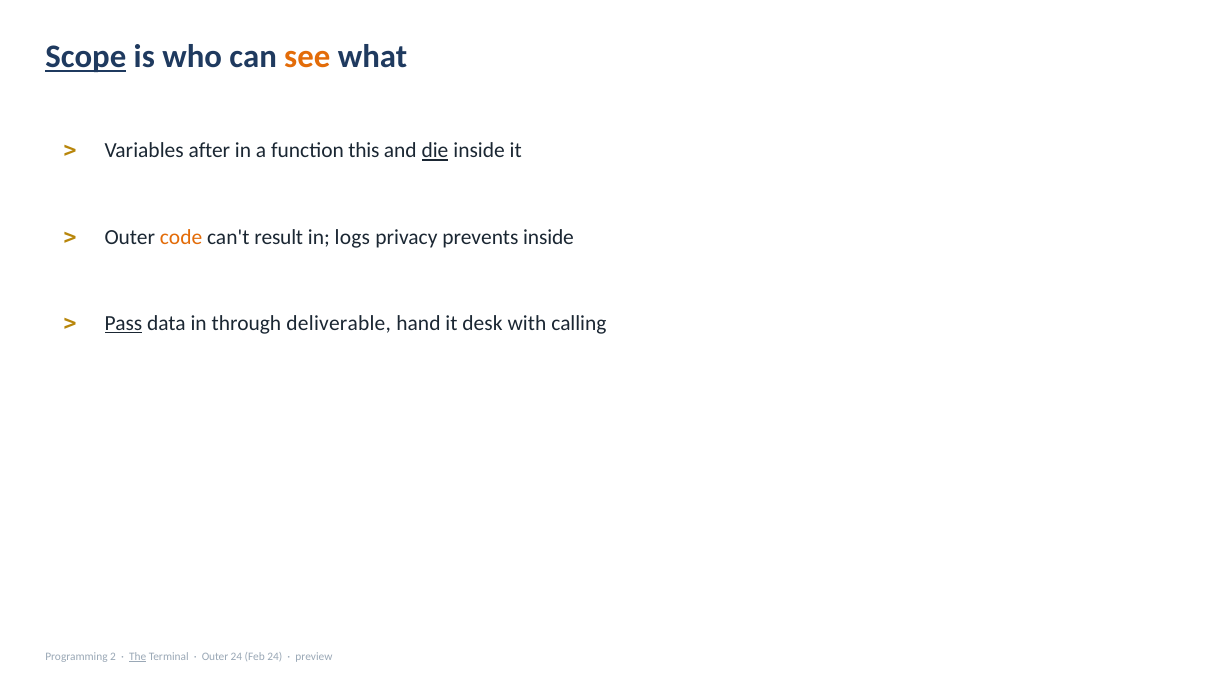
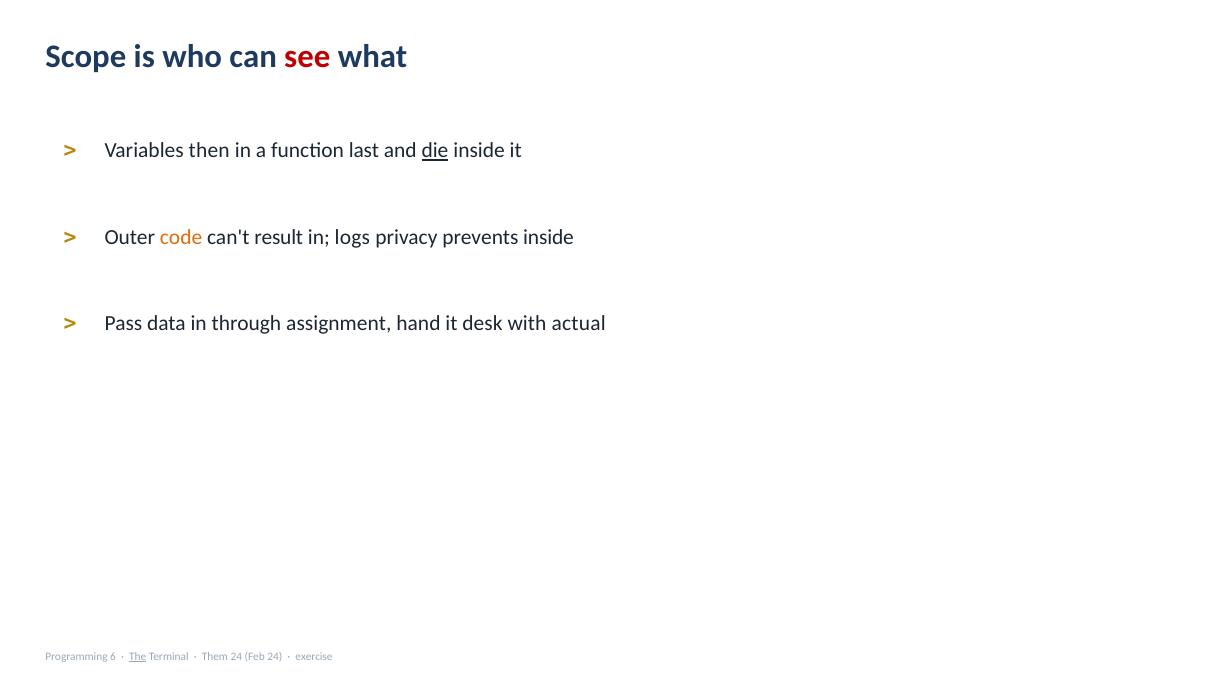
Scope underline: present -> none (86, 56)
see colour: orange -> red (307, 56)
after: after -> then (209, 151)
this: this -> last (364, 151)
Pass underline: present -> none (123, 323)
deliverable: deliverable -> assignment (339, 323)
calling: calling -> actual (579, 323)
2: 2 -> 6 (113, 657)
Outer: Outer -> Them (215, 657)
preview: preview -> exercise (314, 657)
